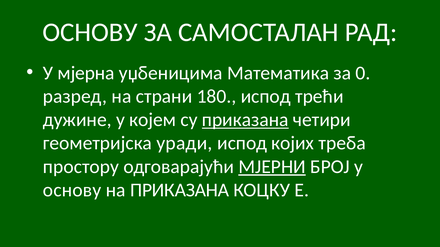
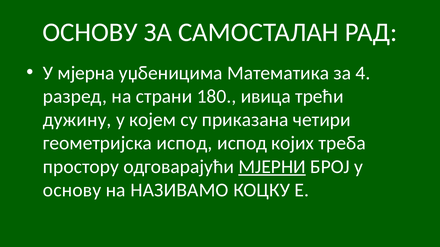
0: 0 -> 4 (363, 73)
180 испод: испод -> ивица (266, 97)
дужине: дужине -> дужину (77, 120)
приказана underline: present -> none (245, 120)
геометријска уради: уради -> испод (184, 143)
на ПРИКАЗАНА: ПРИКАЗАНА -> НАЗИВАМО (179, 190)
